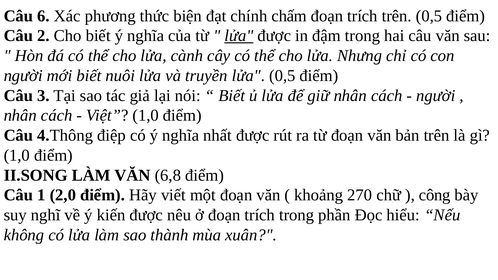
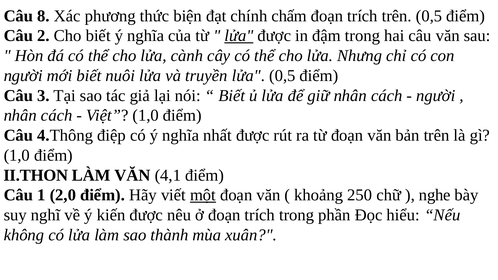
6: 6 -> 8 (44, 16)
II.SONG: II.SONG -> II.THON (36, 175)
6,8: 6,8 -> 4,1 (168, 175)
một underline: none -> present (203, 195)
270: 270 -> 250 (360, 195)
công: công -> nghe (435, 195)
